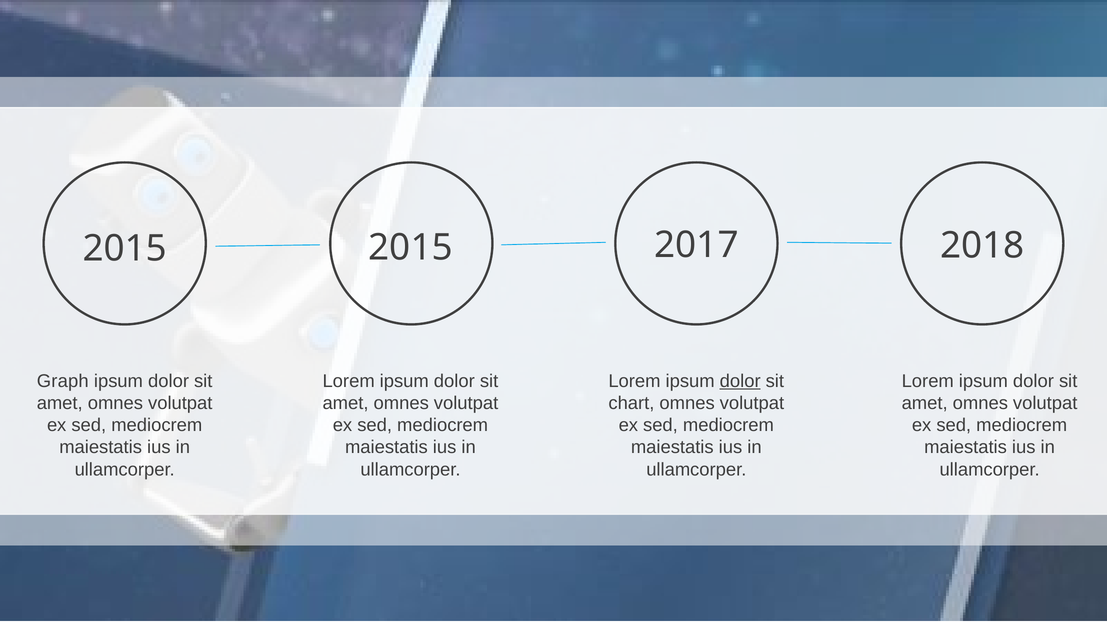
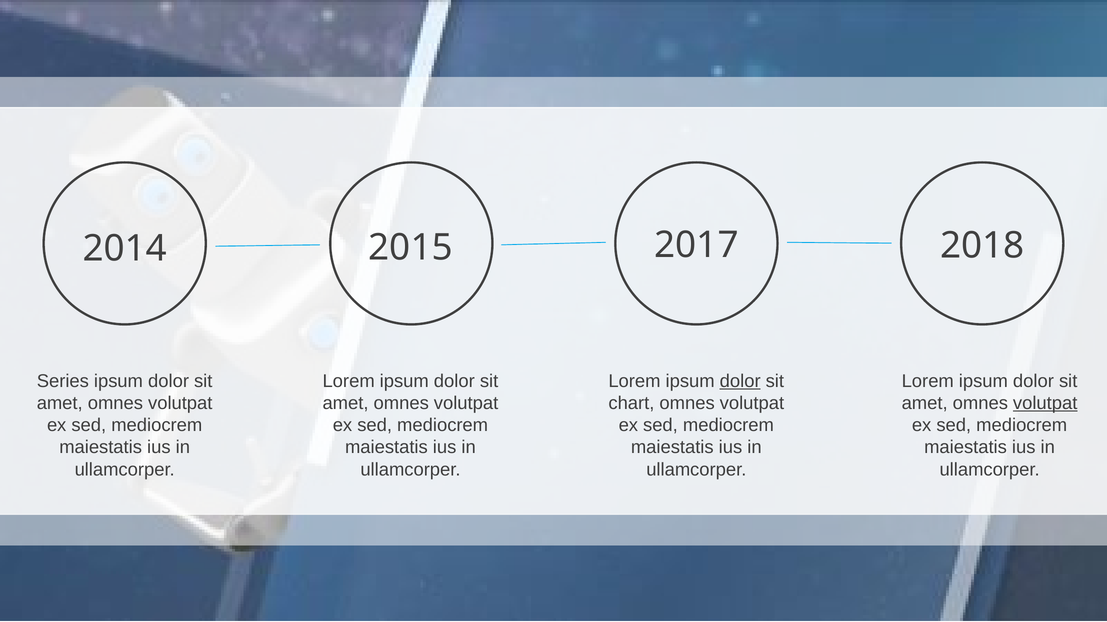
2015: 2015 -> 2014 (125, 249)
Graph: Graph -> Series (63, 382)
volutpat underline: none -> present (1045, 404)
